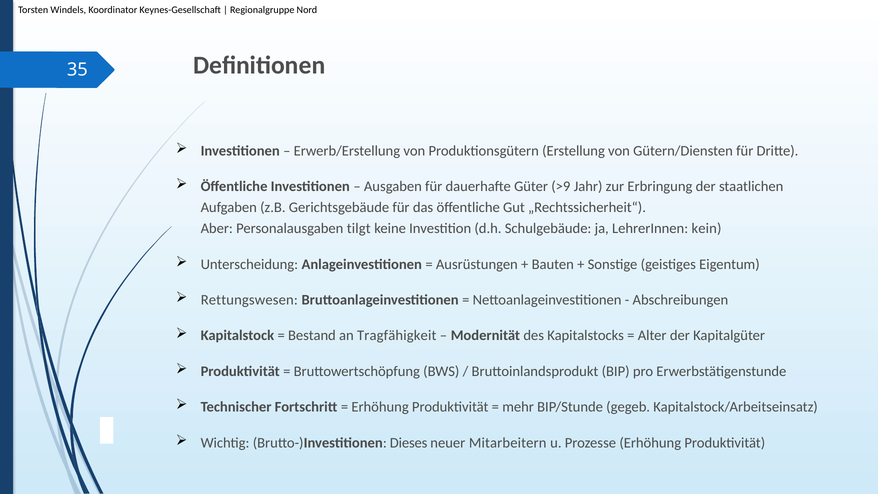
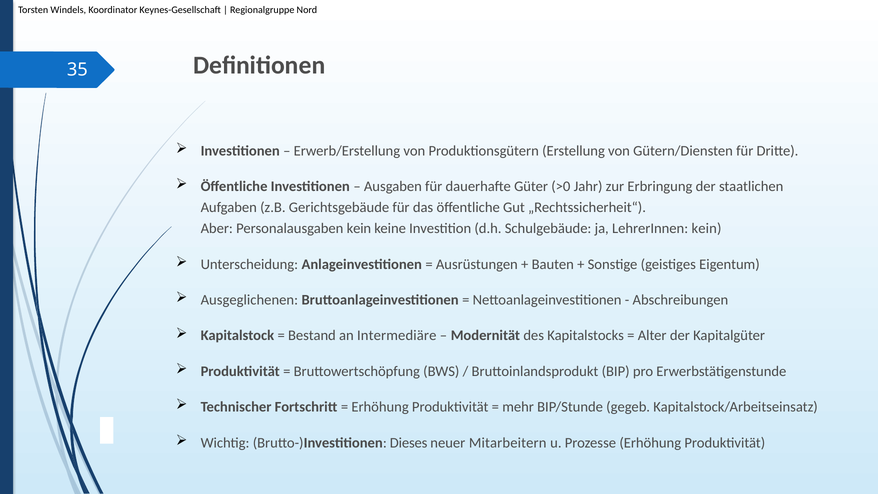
>9: >9 -> >0 (561, 187)
Personalausgaben tilgt: tilgt -> kein (359, 229)
Rettungswesen: Rettungswesen -> Ausgeglichenen (249, 300)
Tragfähigkeit: Tragfähigkeit -> Intermediäre (397, 336)
